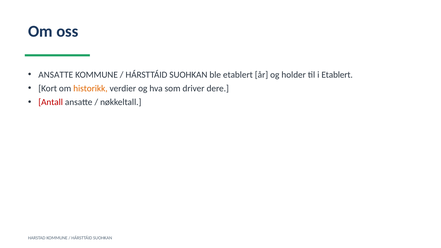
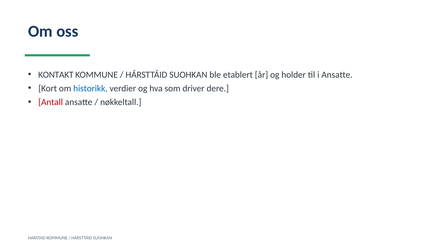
ANSATTE: ANSATTE -> KONTAKT (56, 75)
i Etablert: Etablert -> Ansatte (337, 75)
historikk colour: orange -> blue (90, 88)
